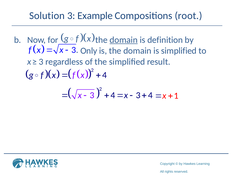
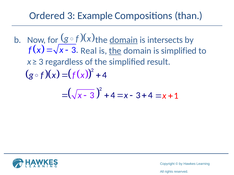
Solution: Solution -> Ordered (47, 16)
root: root -> than (189, 16)
definition: definition -> intersects (165, 40)
Only: Only -> Real (89, 51)
the underline: none -> present (115, 51)
